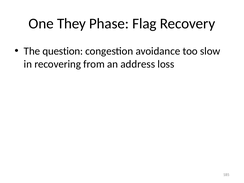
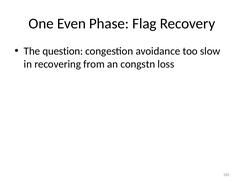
They: They -> Even (71, 24)
address: address -> congstn (138, 64)
